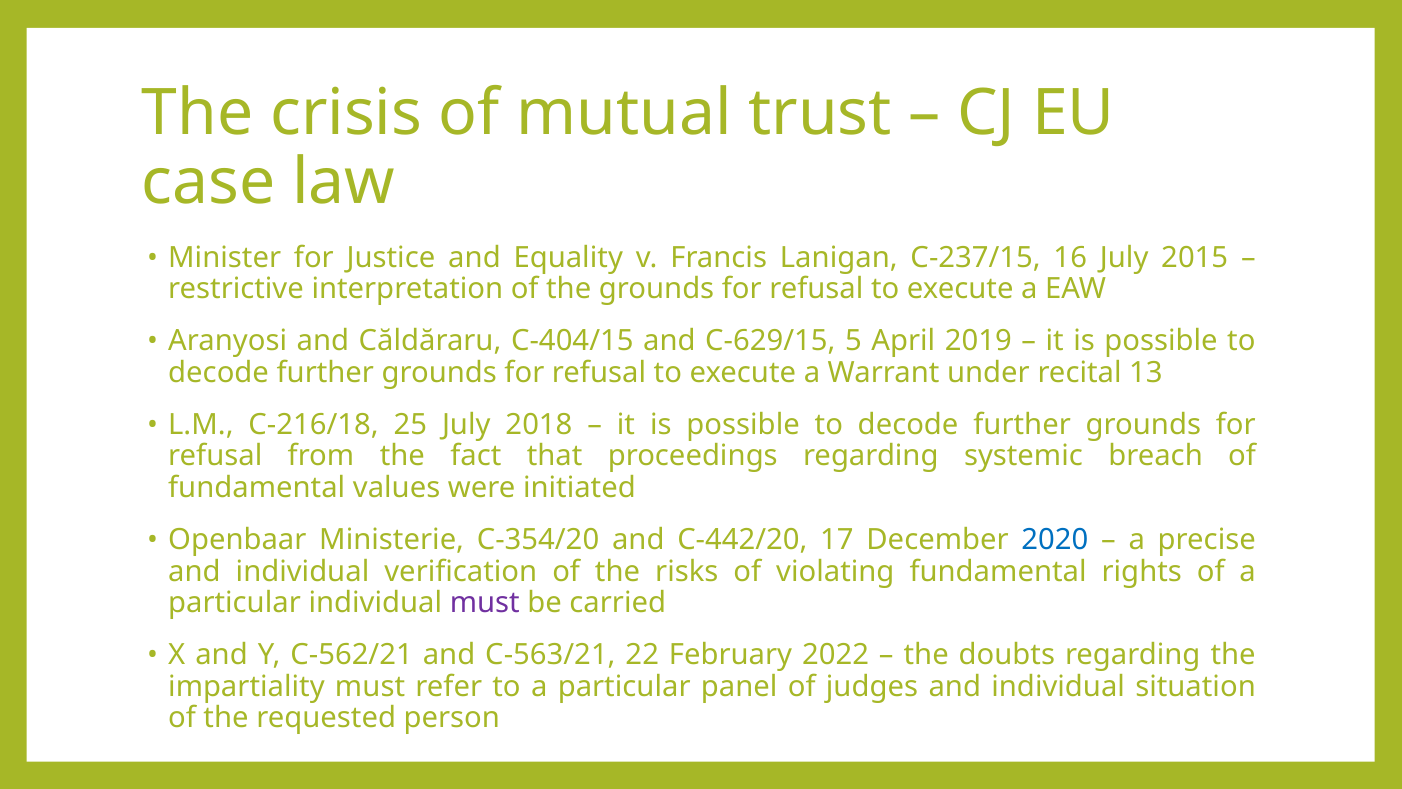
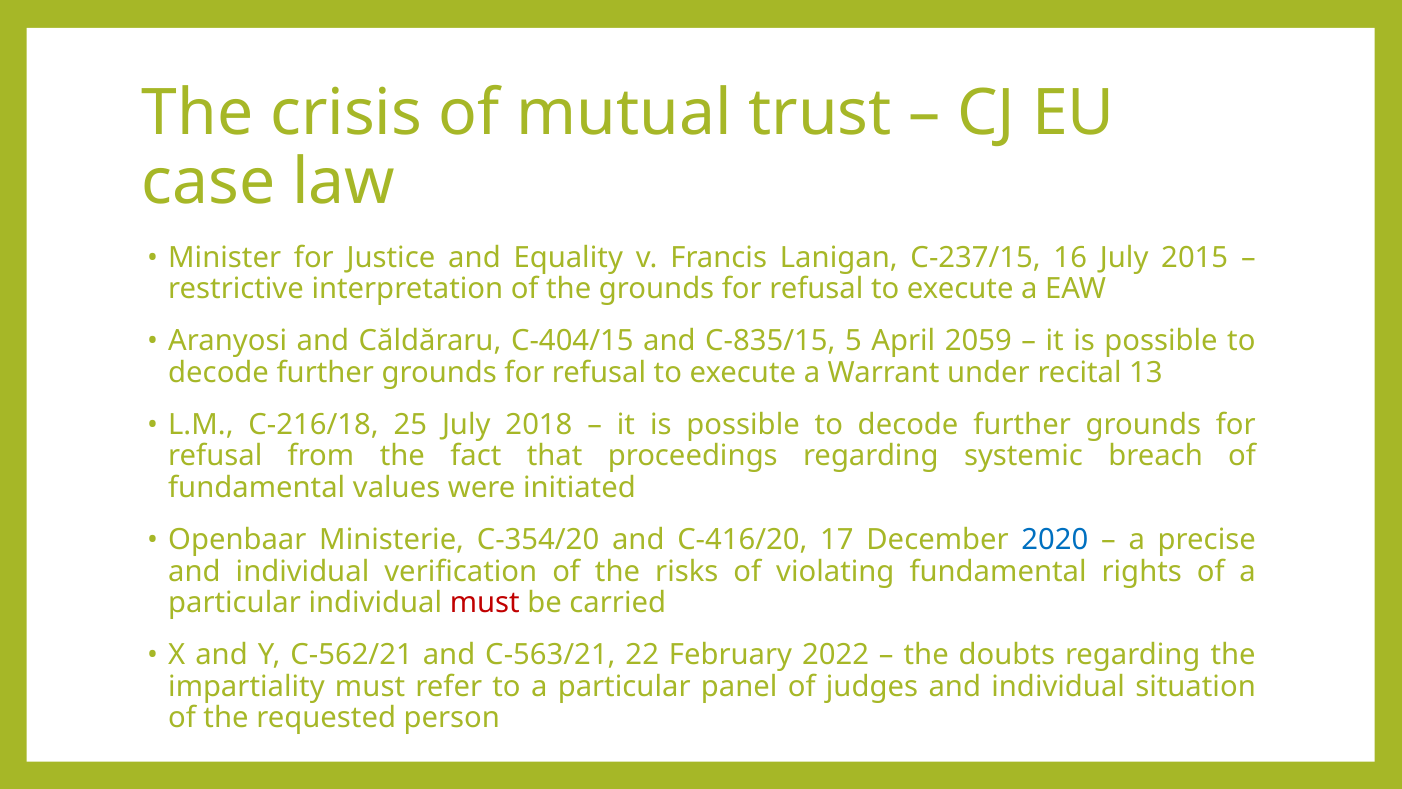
C-629/15: C-629/15 -> C-835/15 (770, 341)
2019: 2019 -> 2059 (978, 341)
C-442/20: C-442/20 -> C-416/20 (742, 540)
must colour: purple -> red (485, 603)
